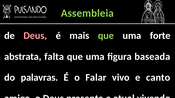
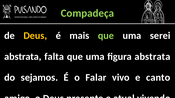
Assembleia: Assembleia -> Compadeça (87, 13)
Deus colour: pink -> yellow (35, 36)
forte: forte -> serei (160, 36)
figura baseada: baseada -> abstrata (152, 57)
palavras: palavras -> sejamos (39, 78)
